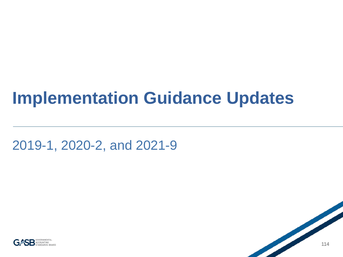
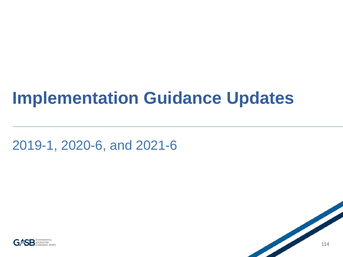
2020-2: 2020-2 -> 2020-6 (84, 146)
2021-9: 2021-9 -> 2021-6 (157, 146)
